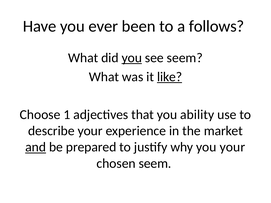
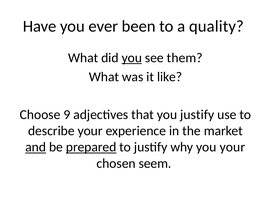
follows: follows -> quality (216, 26)
see seem: seem -> them (185, 58)
like underline: present -> none (170, 77)
1: 1 -> 9 (67, 115)
you ability: ability -> justify (197, 115)
prepared underline: none -> present (91, 147)
